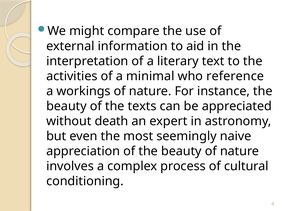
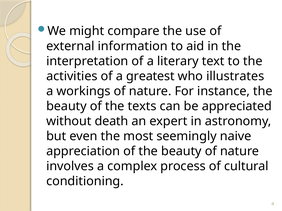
minimal: minimal -> greatest (150, 76)
reference: reference -> illustrates (235, 76)
